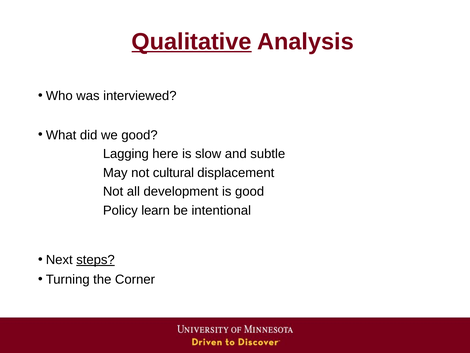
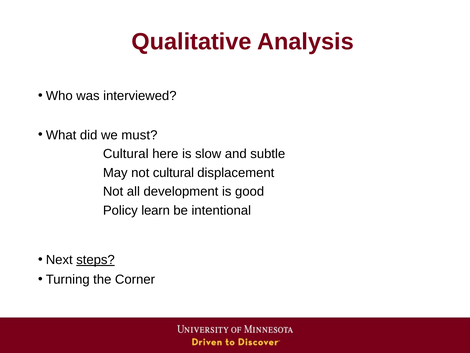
Qualitative underline: present -> none (192, 42)
we good: good -> must (139, 135)
Lagging: Lagging -> Cultural (126, 154)
